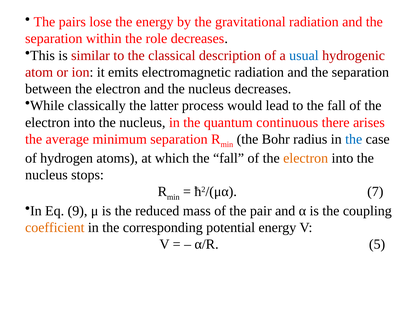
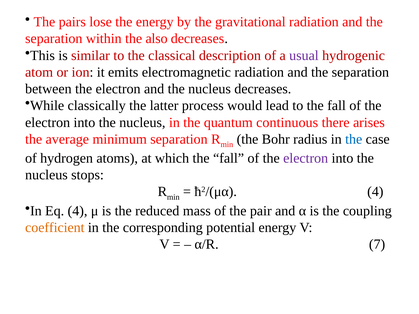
role: role -> also (157, 39)
usual colour: blue -> purple (304, 55)
electron colour: orange -> purple (306, 158)
ħ2/(μα 7: 7 -> 4 (375, 192)
Eq 9: 9 -> 4 (78, 211)
5: 5 -> 7 (377, 244)
